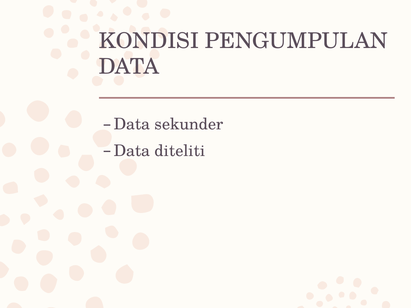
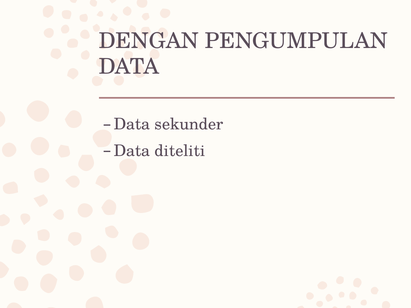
KONDISI: KONDISI -> DENGAN (149, 41)
